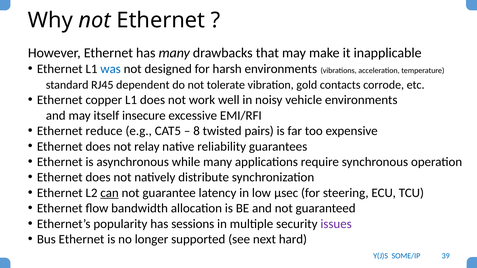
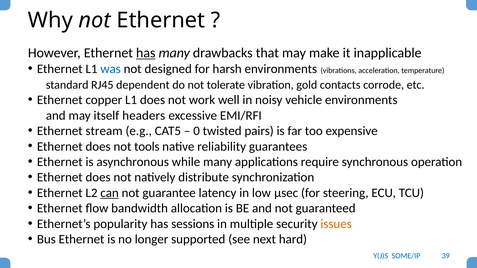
has underline: none -> present (146, 53)
insecure: insecure -> headers (144, 116)
reduce: reduce -> stream (104, 131)
8: 8 -> 0 (197, 131)
relay: relay -> tools (147, 147)
issues colour: purple -> orange (336, 224)
